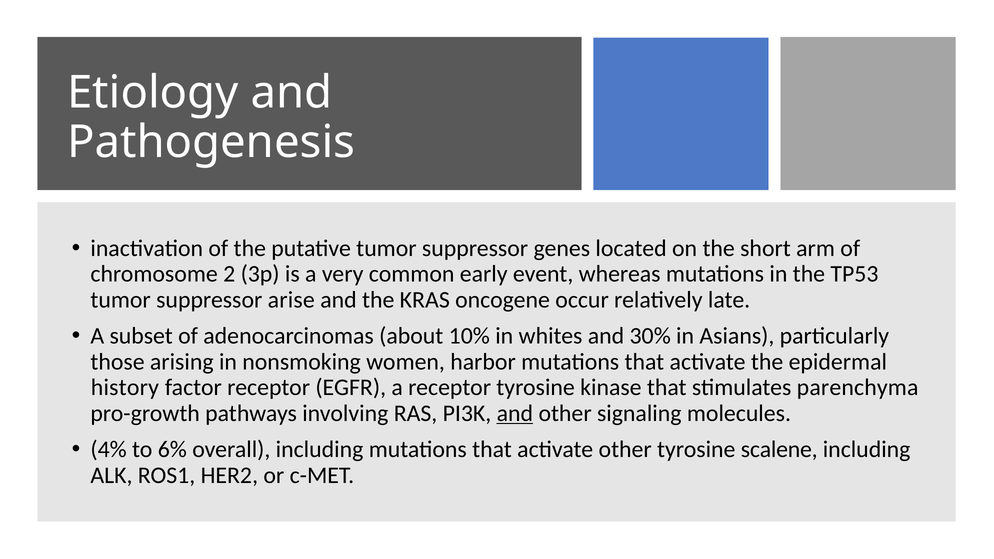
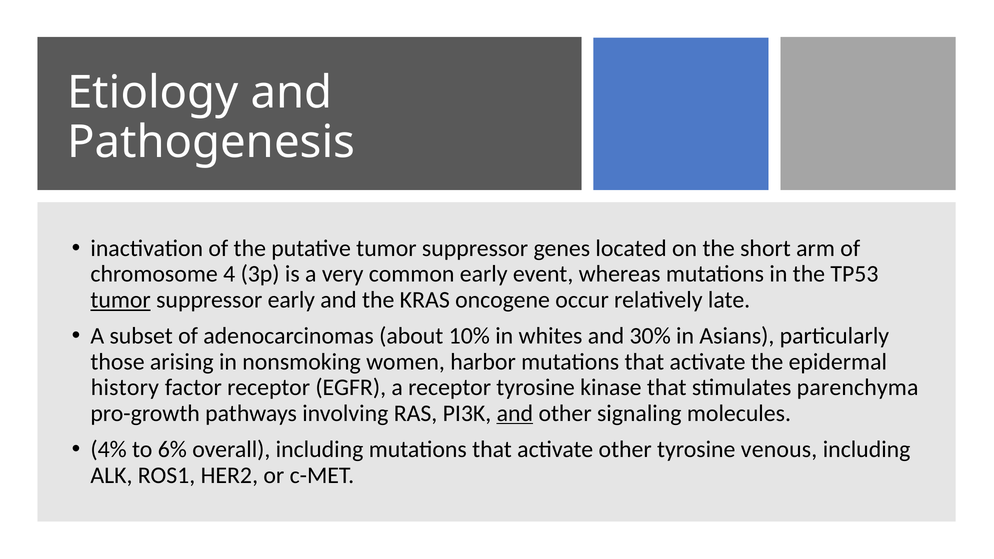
2: 2 -> 4 (229, 274)
tumor underline: none -> present (121, 300)
suppressor arise: arise -> early (291, 300)
scalene: scalene -> venous (779, 450)
